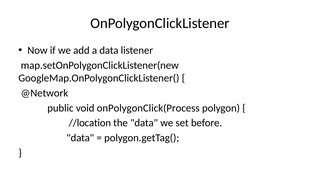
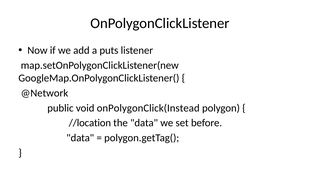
a data: data -> puts (109, 50)
onPolygonClick(Process: onPolygonClick(Process -> onPolygonClick(Instead (148, 108)
